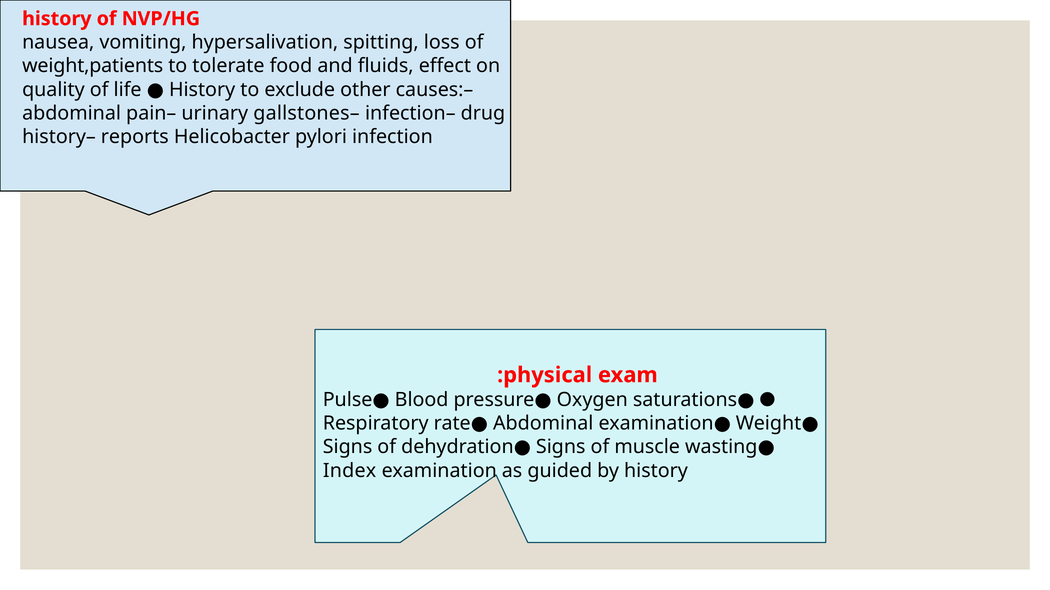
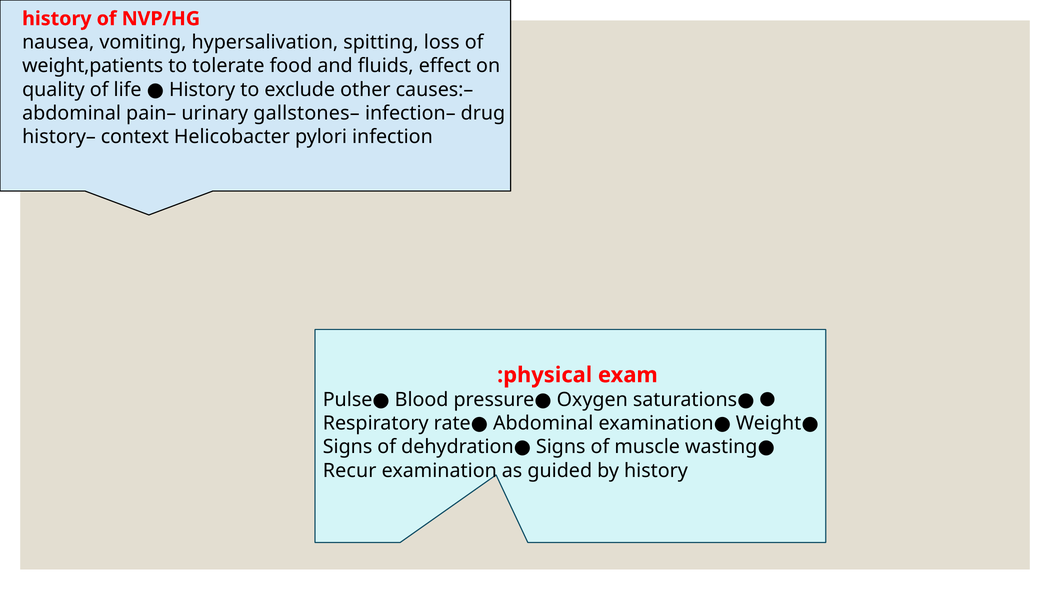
reports: reports -> context (135, 137)
Index: Index -> Recur (350, 471)
